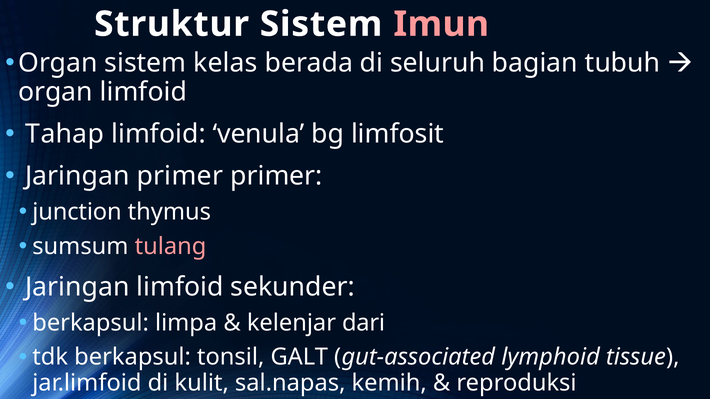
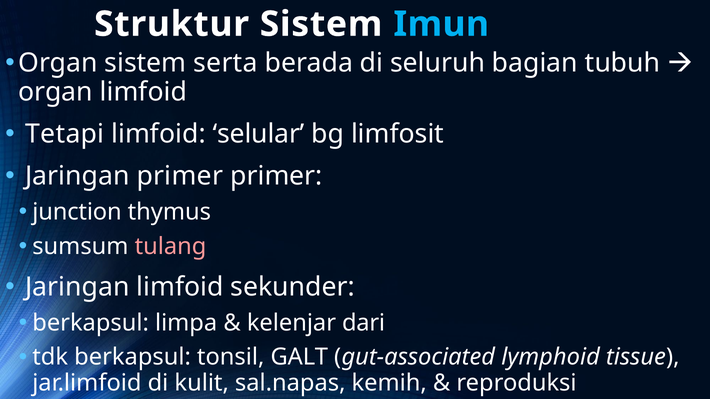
Imun colour: pink -> light blue (441, 24)
kelas: kelas -> serta (225, 63)
Tahap: Tahap -> Tetapi (65, 134)
venula: venula -> selular (259, 134)
